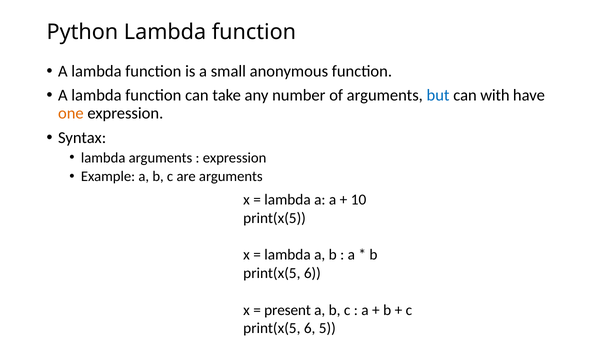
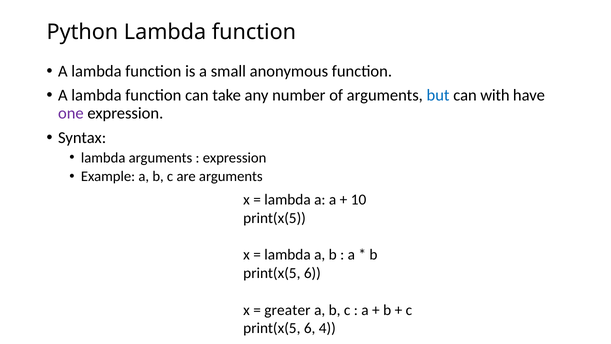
one colour: orange -> purple (71, 113)
present: present -> greater (287, 310)
5: 5 -> 4 (327, 328)
